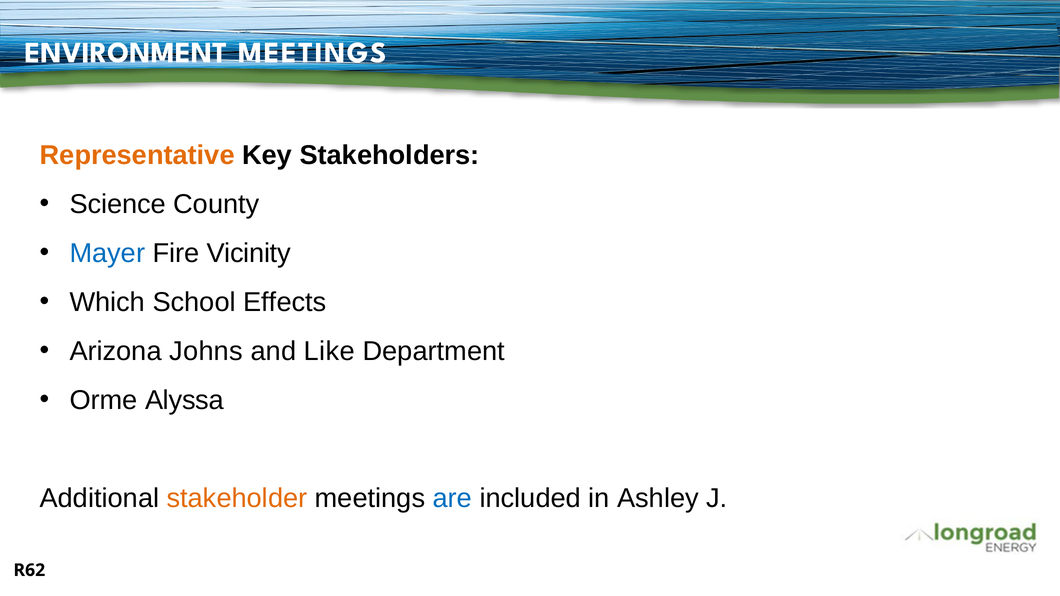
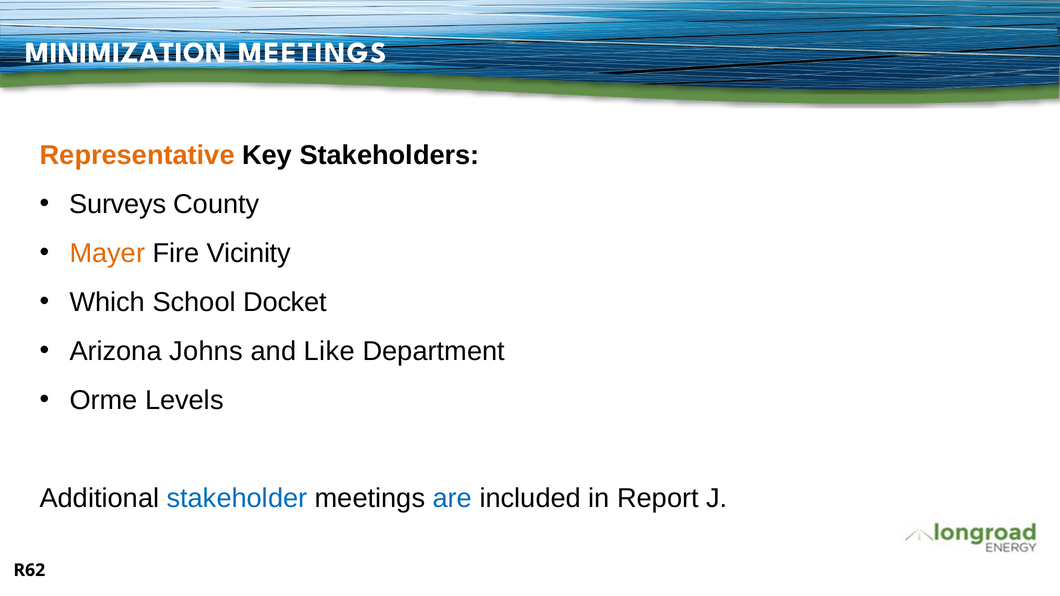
ENVIRONMENT: ENVIRONMENT -> MINIMIZATION (126, 53)
Science: Science -> Surveys (118, 204)
Mayer colour: blue -> orange (107, 253)
Effects: Effects -> Docket (285, 302)
Alyssa: Alyssa -> Levels (184, 400)
stakeholder colour: orange -> blue (237, 498)
Ashley: Ashley -> Report (658, 498)
